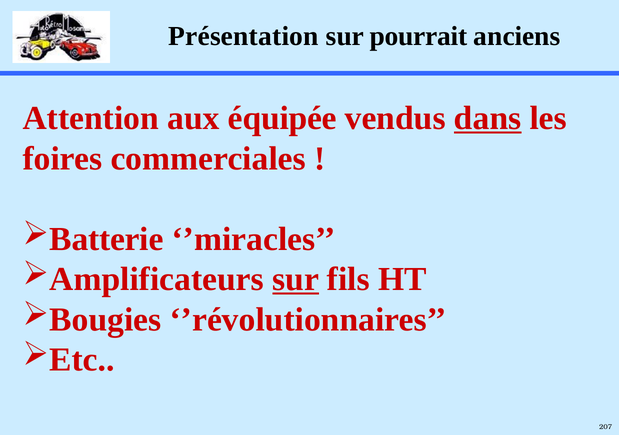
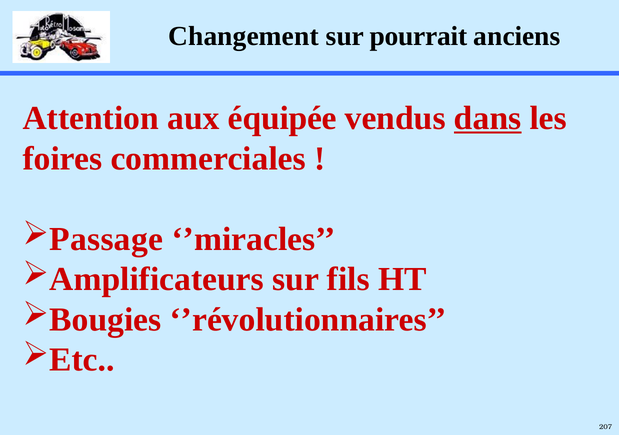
Présentation: Présentation -> Changement (244, 36)
Batterie: Batterie -> Passage (106, 239)
sur underline: present -> none (296, 280)
